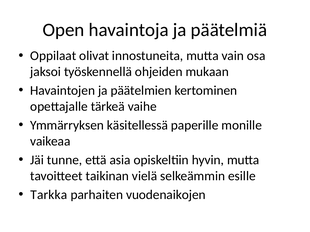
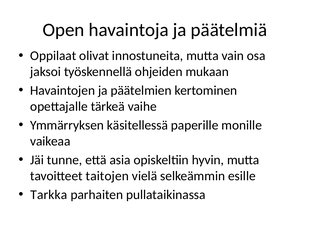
taikinan: taikinan -> taitojen (107, 176)
vuodenaikojen: vuodenaikojen -> pullataikinassa (166, 195)
